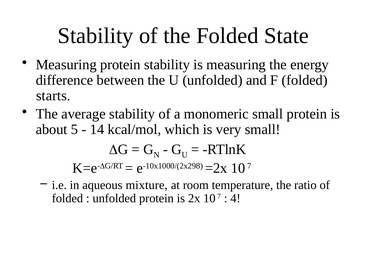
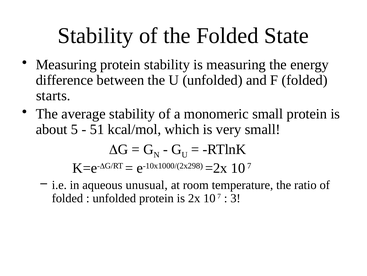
14: 14 -> 51 (97, 129)
mixture: mixture -> unusual (147, 184)
4: 4 -> 3 (235, 198)
